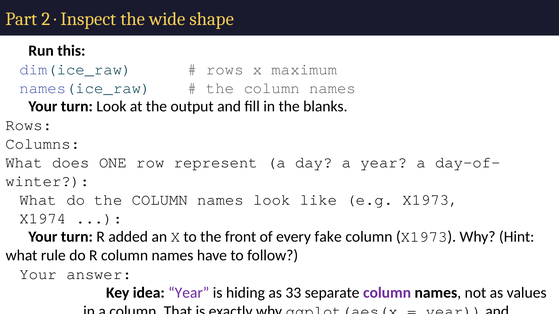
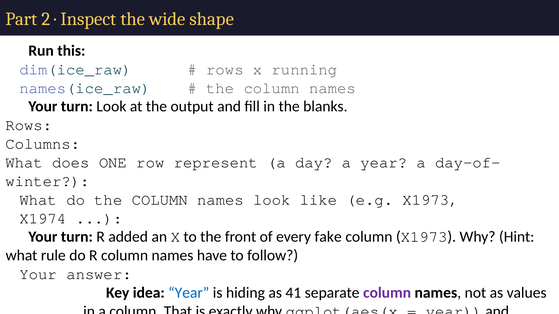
maximum: maximum -> running (304, 69)
Year colour: purple -> blue (189, 293)
33: 33 -> 41 (293, 293)
